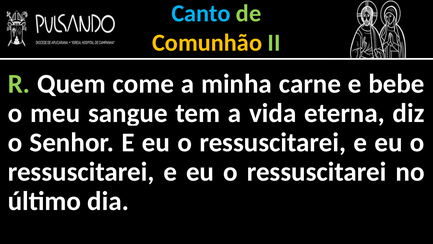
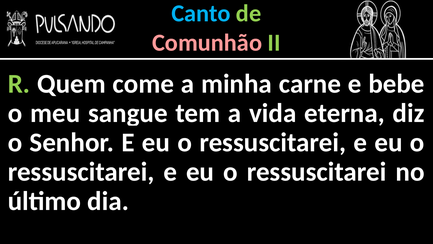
Comunhão colour: yellow -> pink (207, 43)
